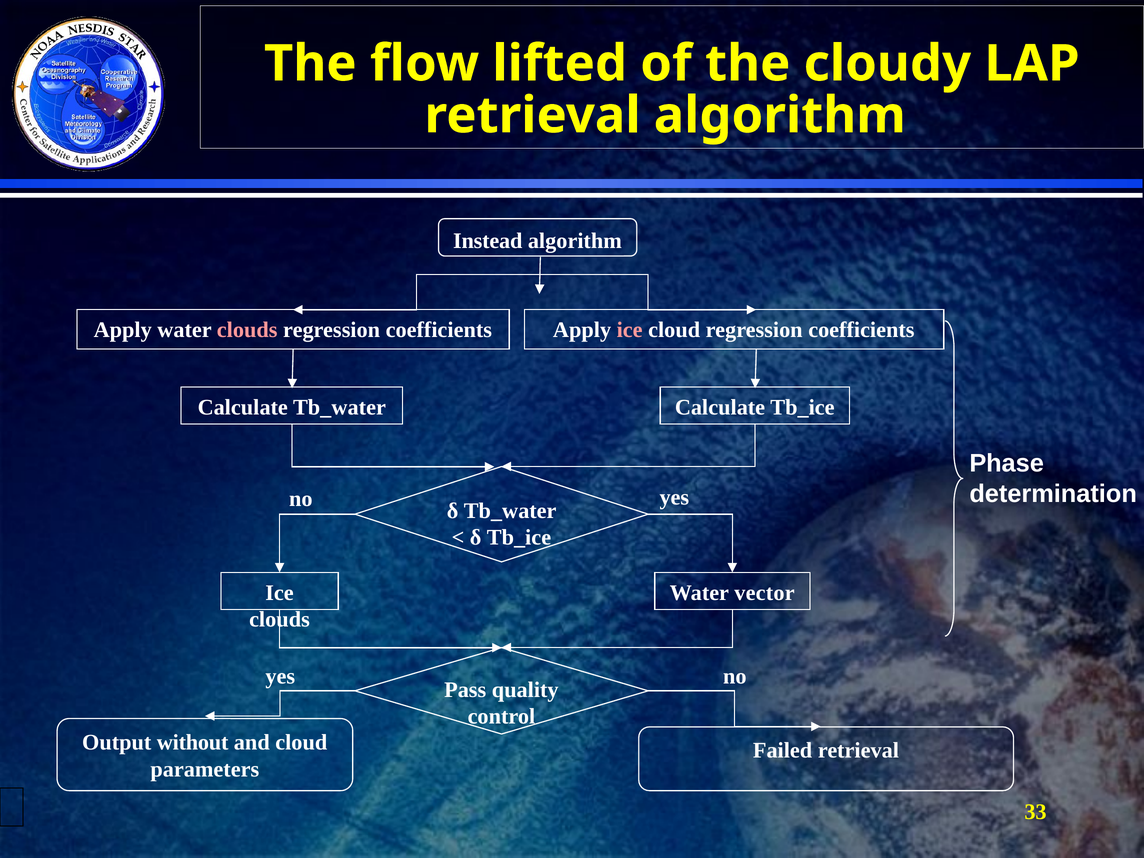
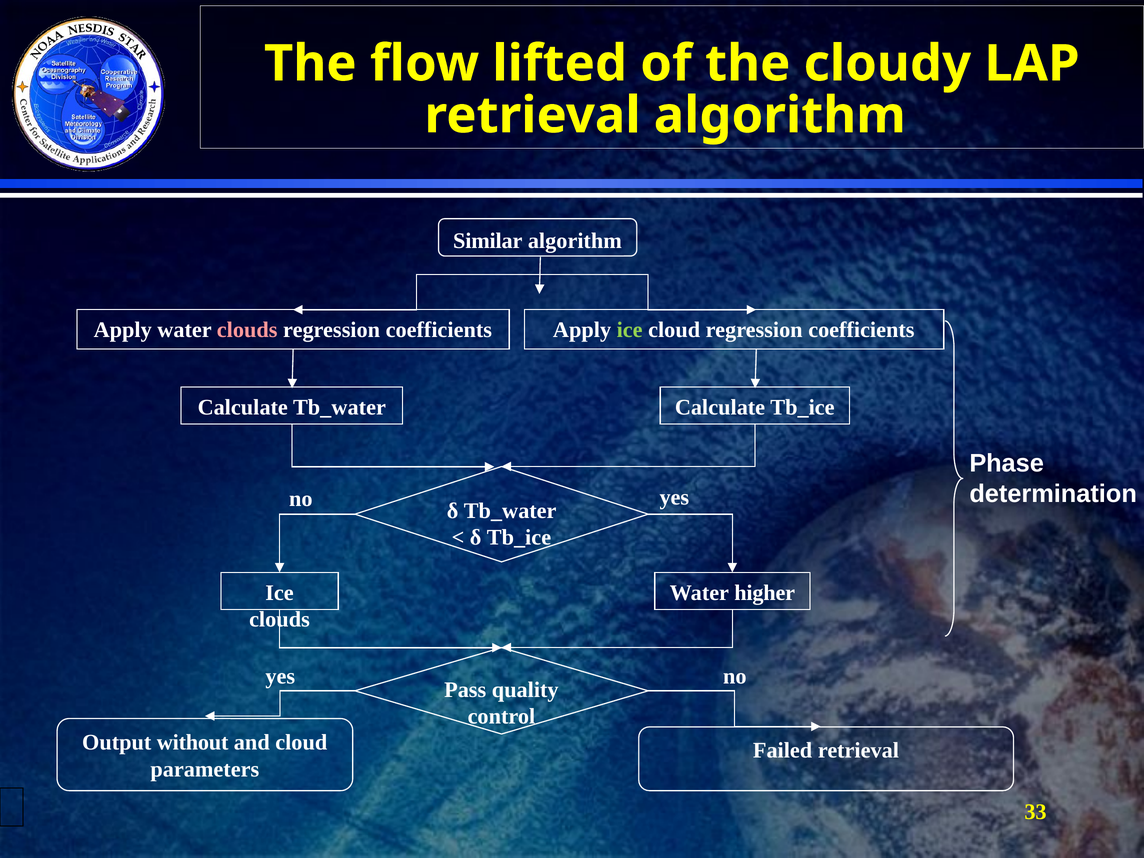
Instead: Instead -> Similar (488, 241)
ice colour: pink -> light green (630, 330)
vector: vector -> higher (765, 593)
